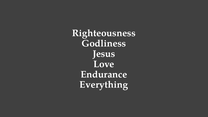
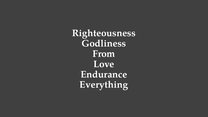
Jesus: Jesus -> From (104, 54)
